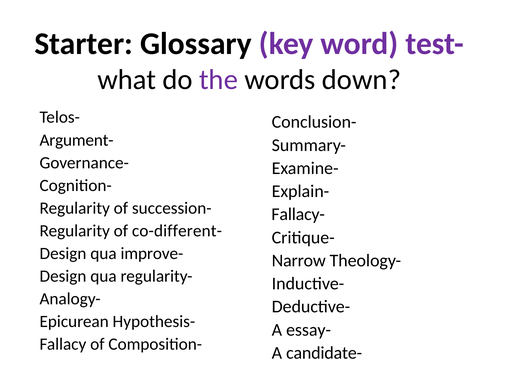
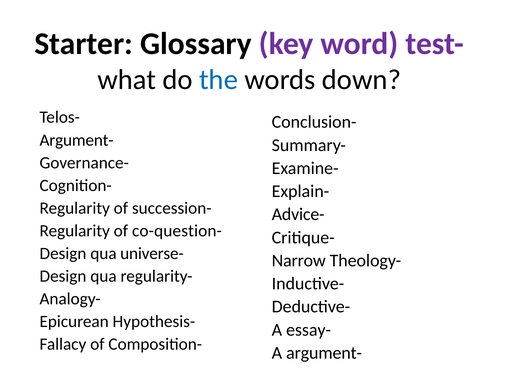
the colour: purple -> blue (218, 80)
Fallacy-: Fallacy- -> Advice- (298, 214)
co-different-: co-different- -> co-question- (177, 231)
improve-: improve- -> universe- (152, 253)
A candidate-: candidate- -> argument- (324, 353)
